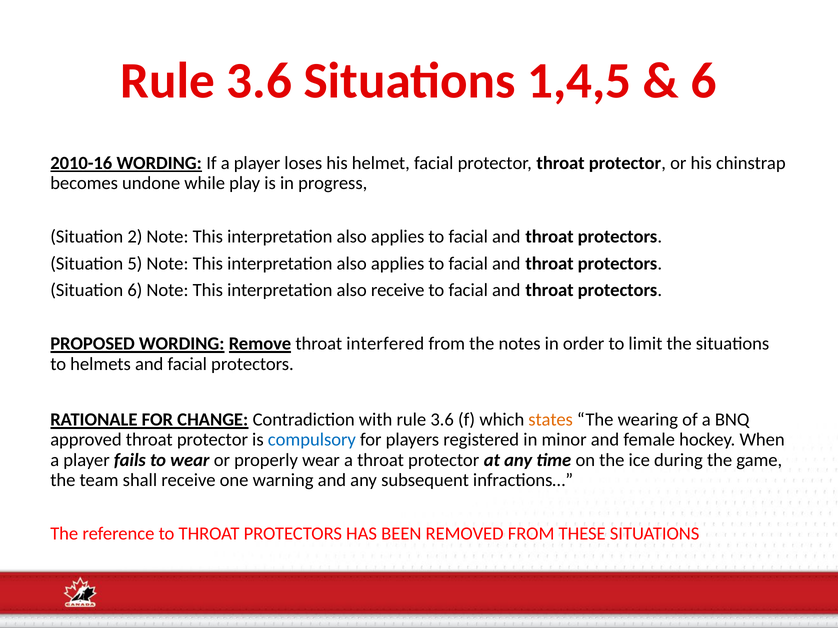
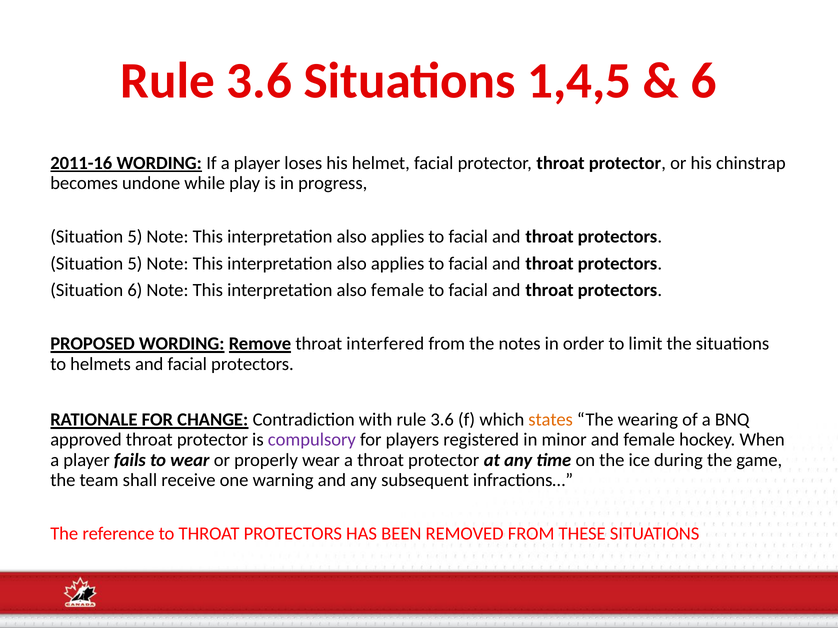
2010-16: 2010-16 -> 2011-16 (81, 163)
2: 2 -> 5 (135, 237)
also receive: receive -> female (397, 291)
compulsory colour: blue -> purple (312, 440)
